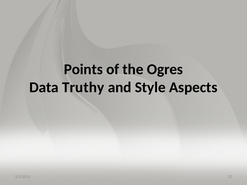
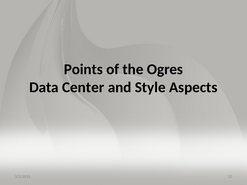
Truthy: Truthy -> Center (83, 88)
